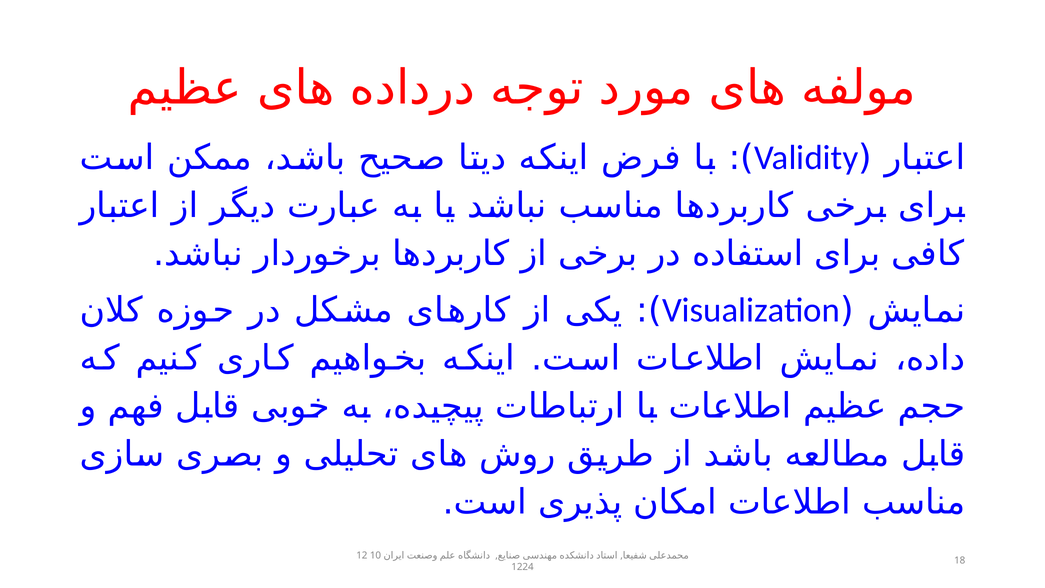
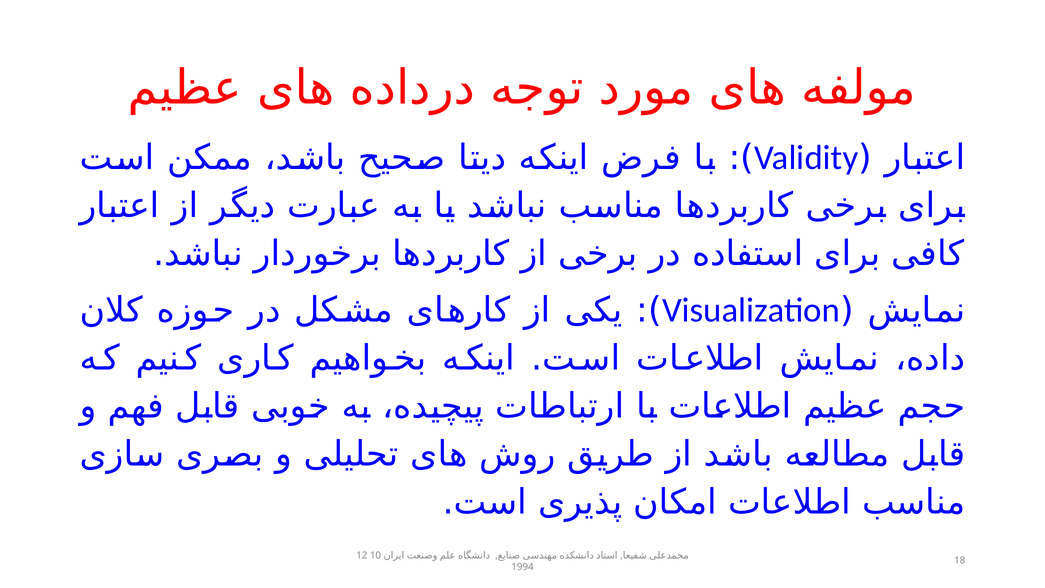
1224: 1224 -> 1994 (522, 567)
